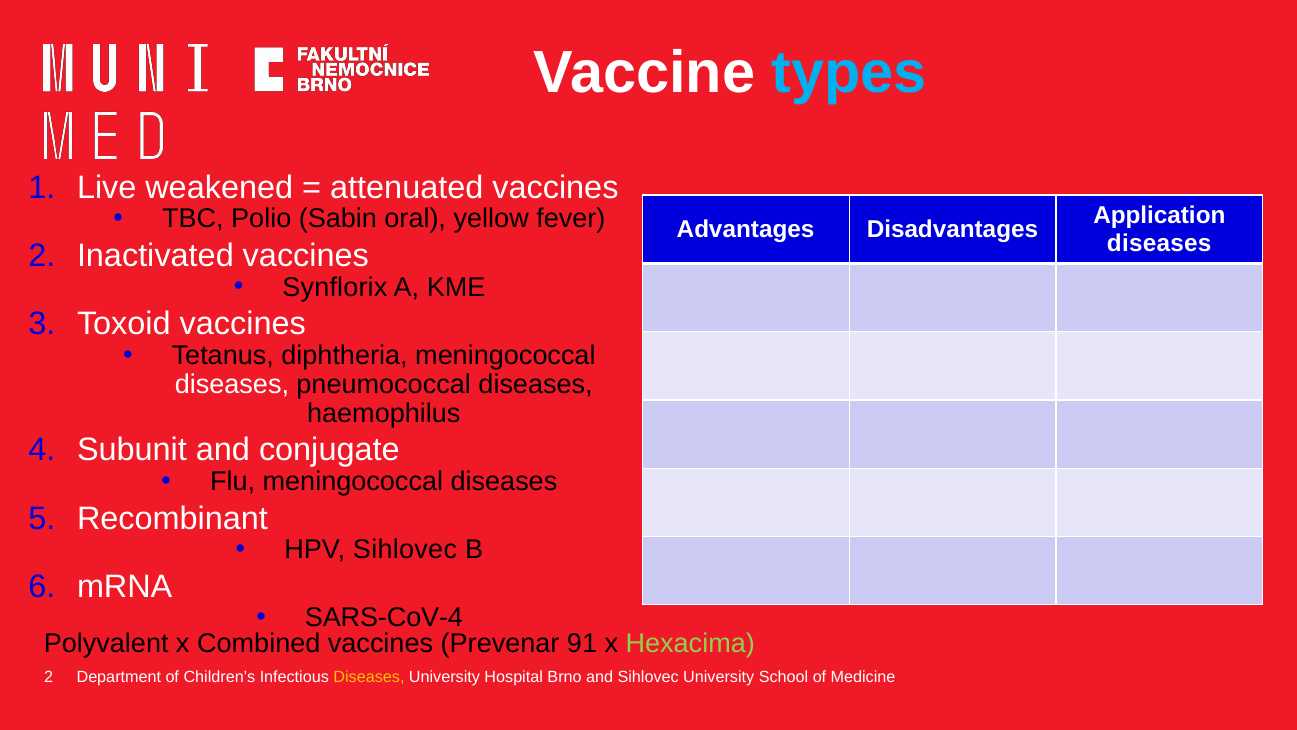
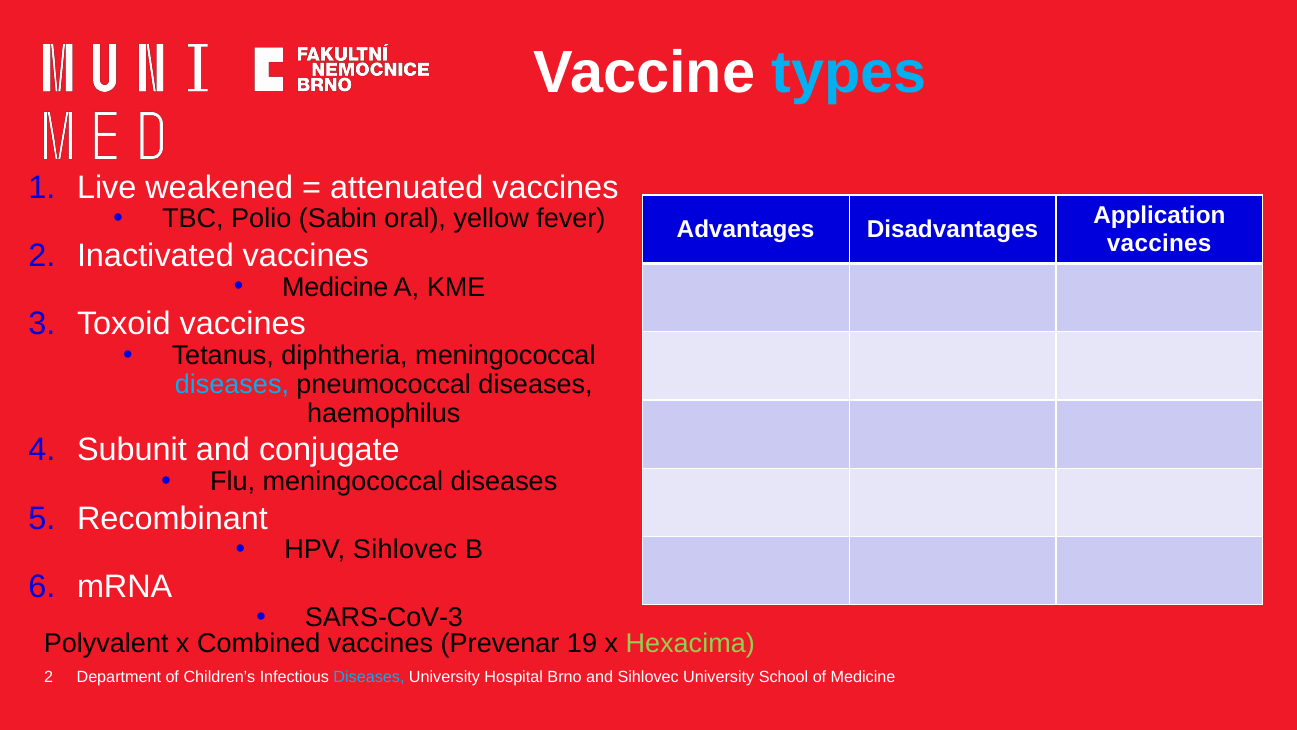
diseases: diseases -> vaccines (1159, 243)
Synflorix: Synflorix -> Medicine (335, 287)
diseases colour: white -> light blue (232, 384)
SARS-CoV-4: SARS-CoV-4 -> SARS-CoV-3 (384, 618)
91: 91 -> 19 (582, 643)
Diseases colour: yellow -> light blue (369, 677)
